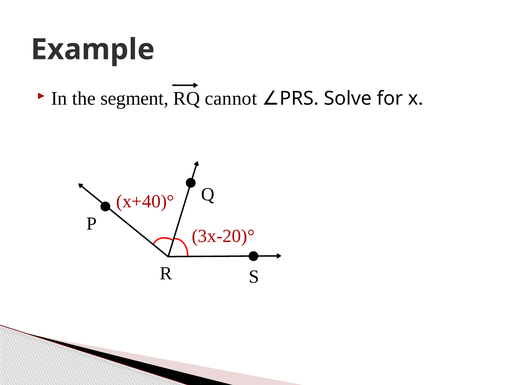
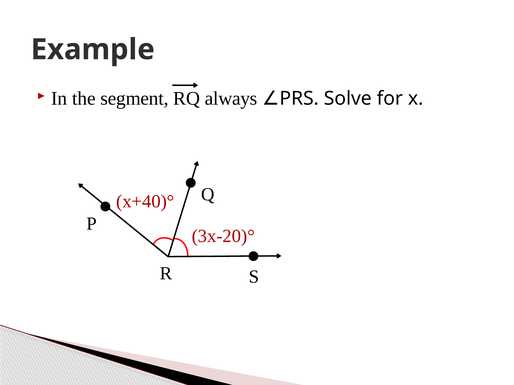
cannot: cannot -> always (231, 99)
